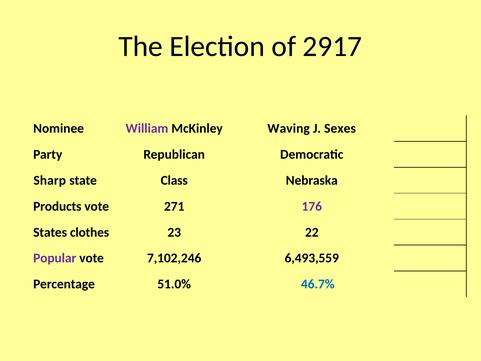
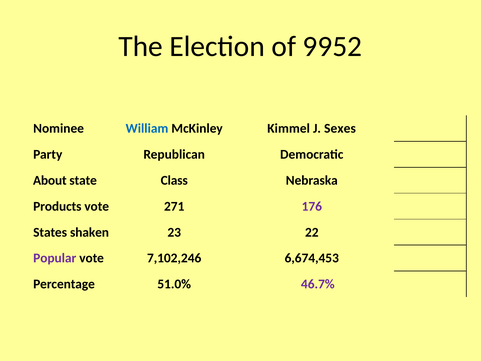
2917: 2917 -> 9952 (332, 47)
William colour: purple -> blue (147, 128)
Waving: Waving -> Kimmel (289, 128)
Sharp: Sharp -> About (50, 180)
clothes: clothes -> shaken (90, 232)
6,493,559: 6,493,559 -> 6,674,453 (312, 258)
46.7% colour: blue -> purple (318, 284)
